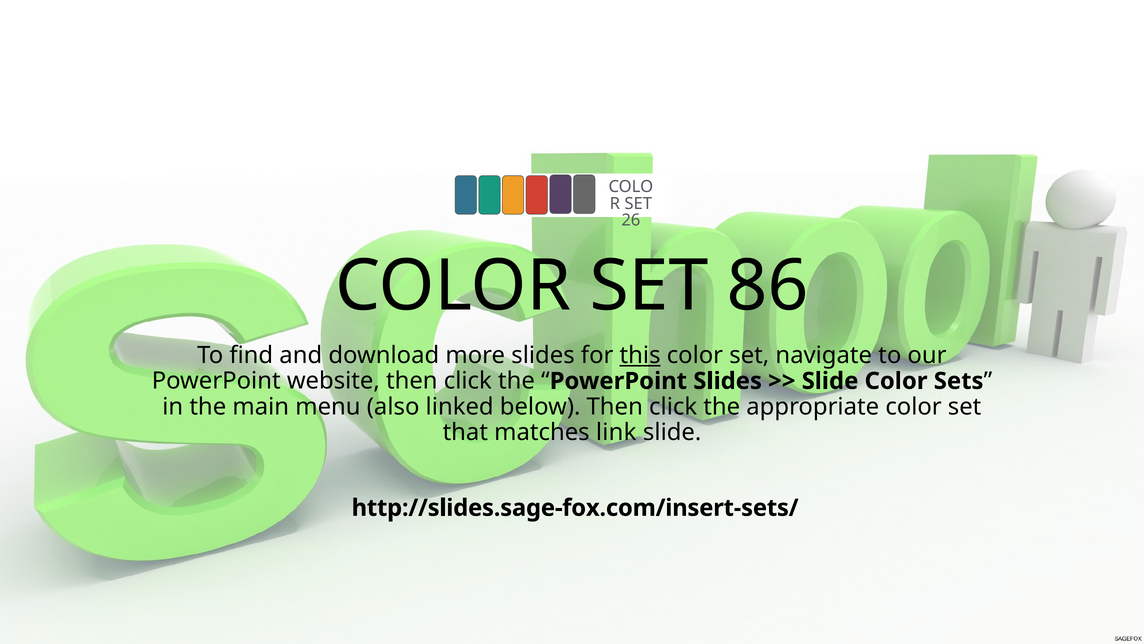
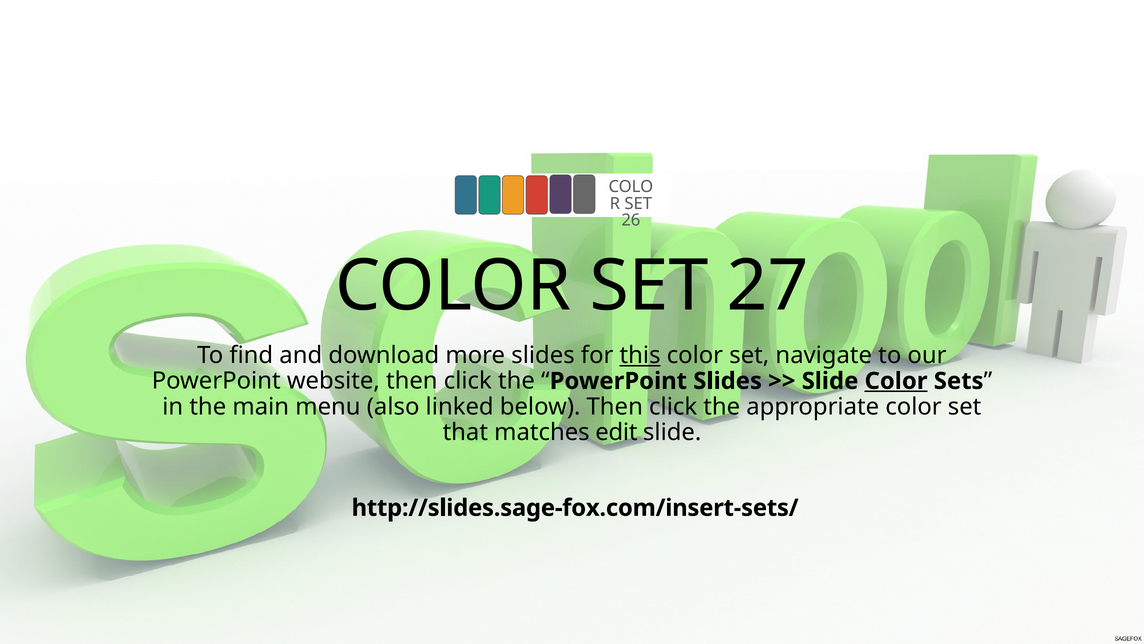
86: 86 -> 27 (768, 286)
Color underline: none -> present (896, 381)
link: link -> edit (616, 432)
